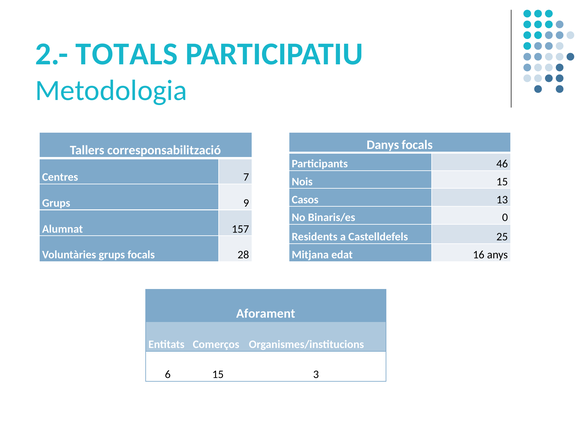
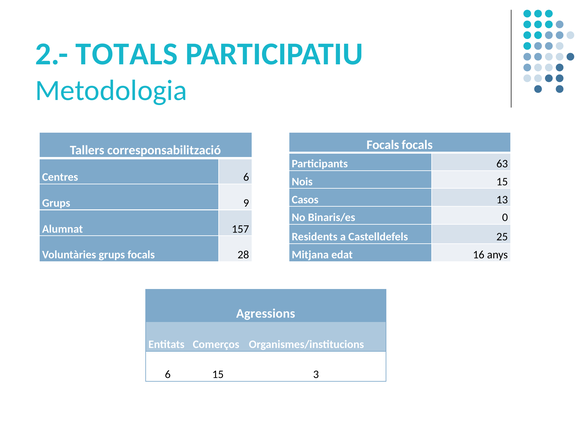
Danys: Danys -> Focals (383, 145)
46: 46 -> 63 (502, 164)
Centres 7: 7 -> 6 (246, 177)
Aforament: Aforament -> Agressions (266, 314)
